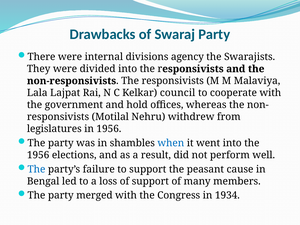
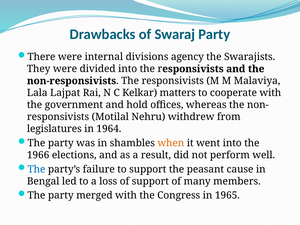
council: council -> matters (178, 93)
in 1956: 1956 -> 1964 (109, 129)
when colour: blue -> orange (171, 143)
1956: 1956 -> 1966 (38, 155)
1934: 1934 -> 1965 (227, 195)
